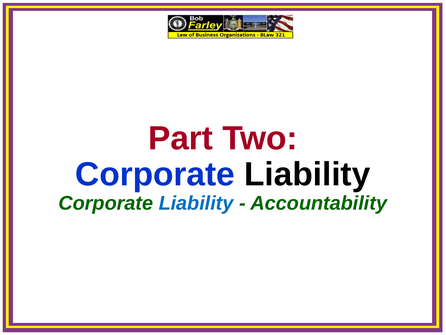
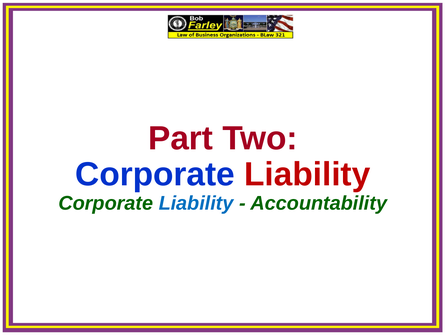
Liability colour: black -> red (307, 174)
